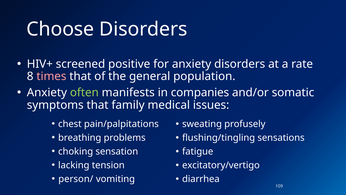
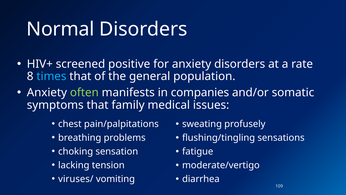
Choose: Choose -> Normal (60, 29)
times colour: pink -> light blue (51, 76)
excitatory/vertigo: excitatory/vertigo -> moderate/vertigo (221, 165)
person/: person/ -> viruses/ (76, 179)
